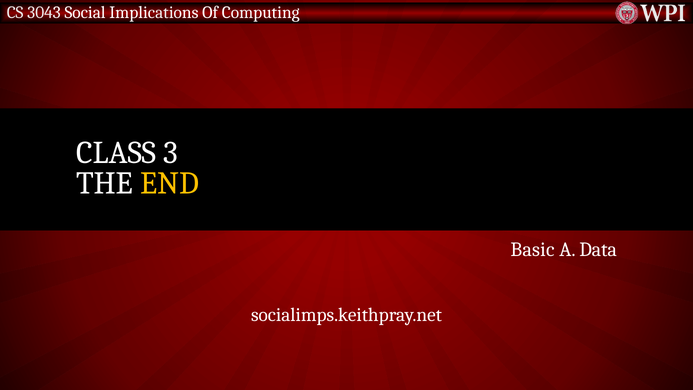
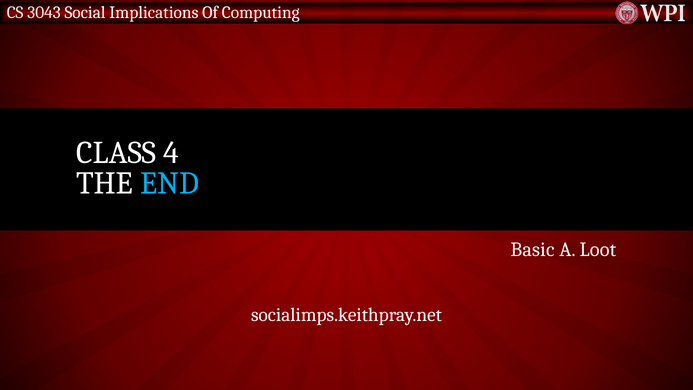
3: 3 -> 4 (171, 153)
END colour: yellow -> light blue (170, 183)
Data: Data -> Loot (598, 250)
